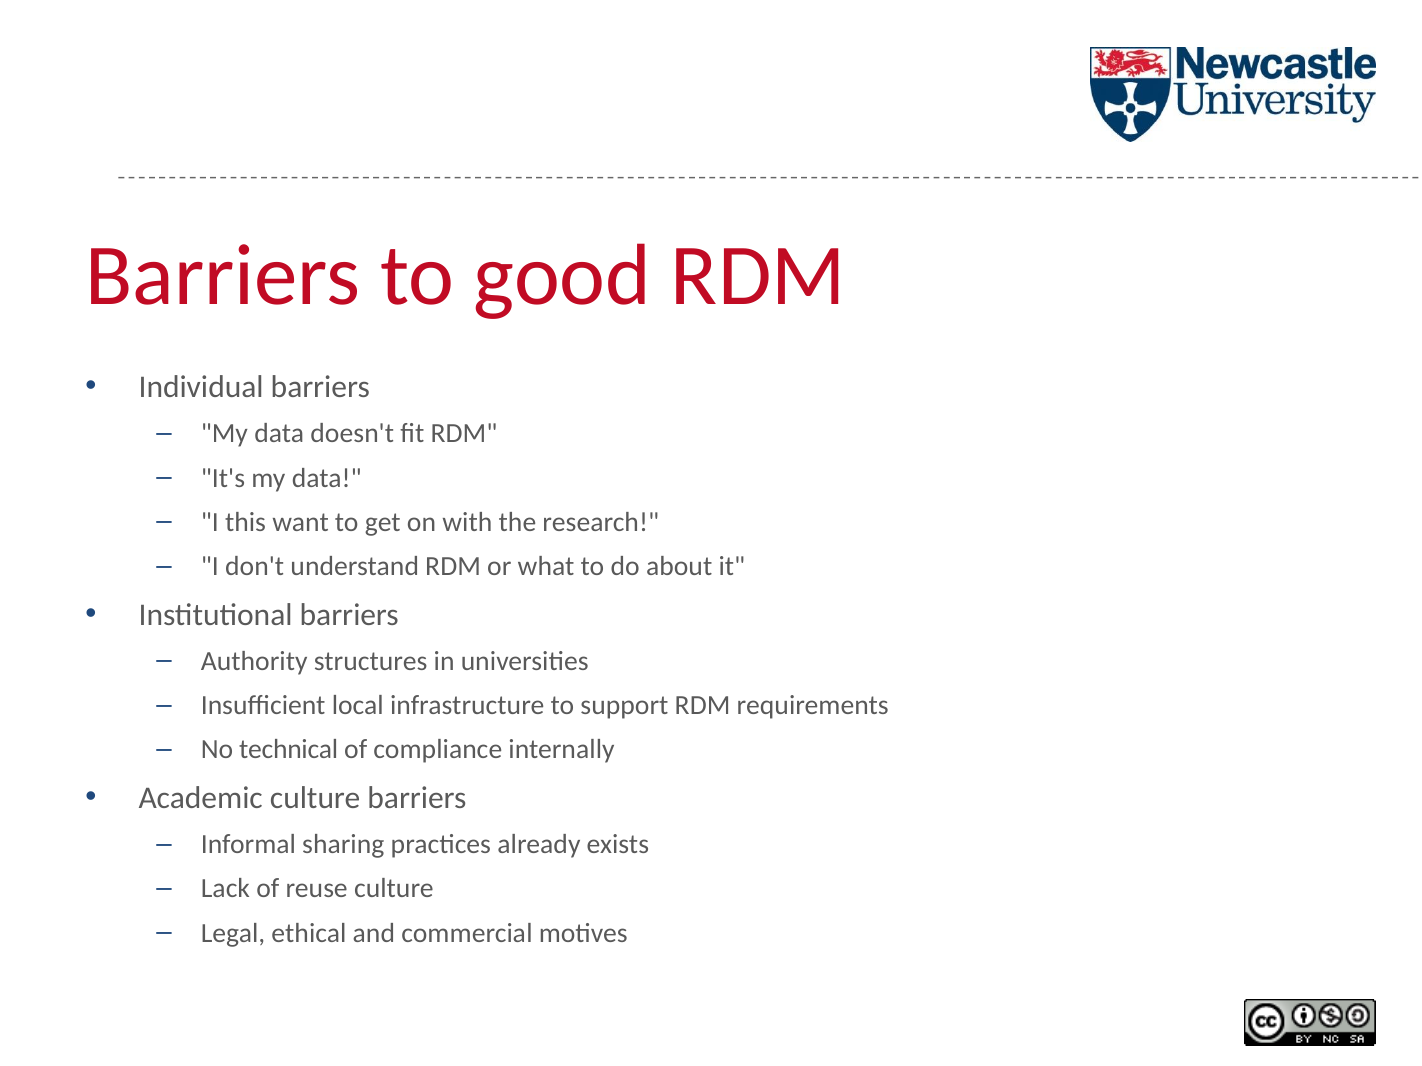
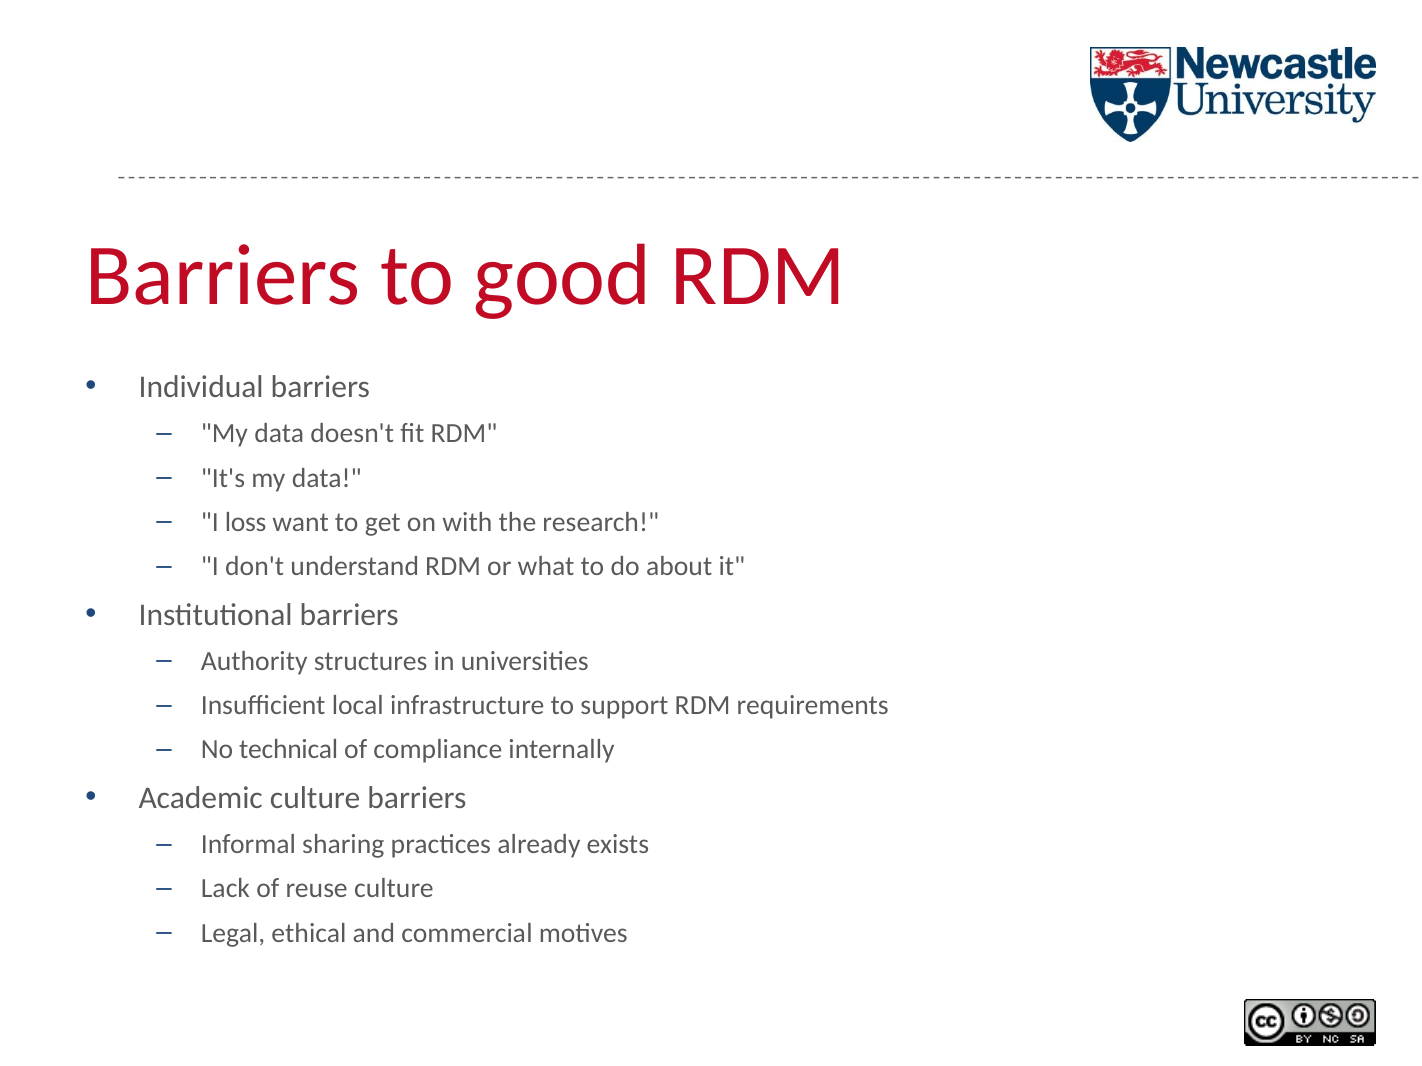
this: this -> loss (246, 522)
